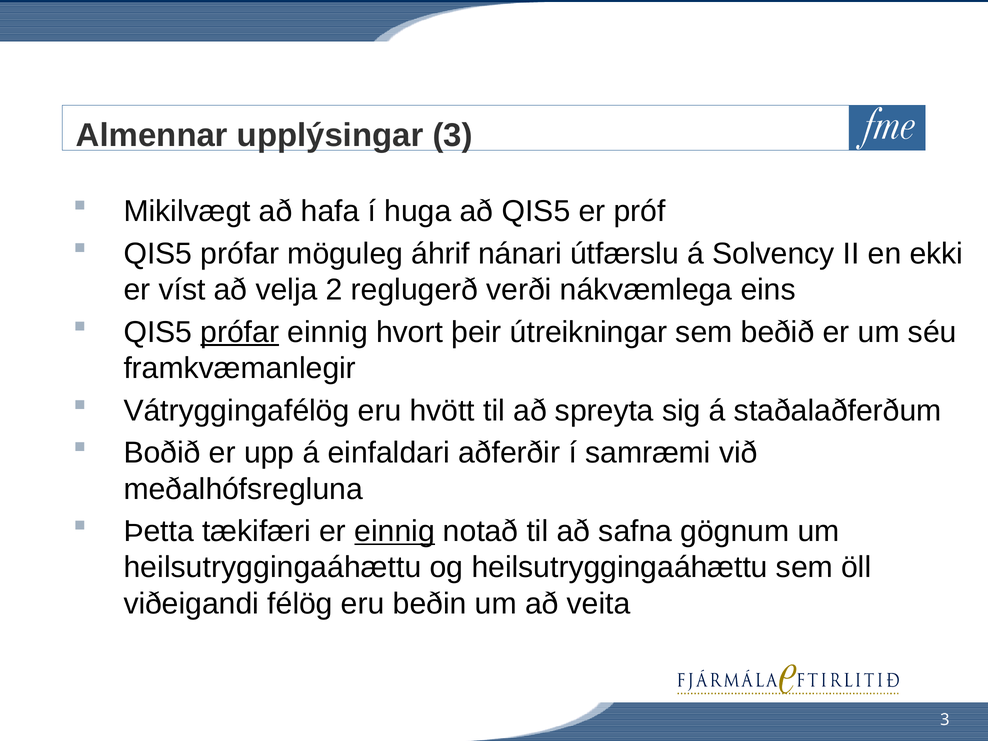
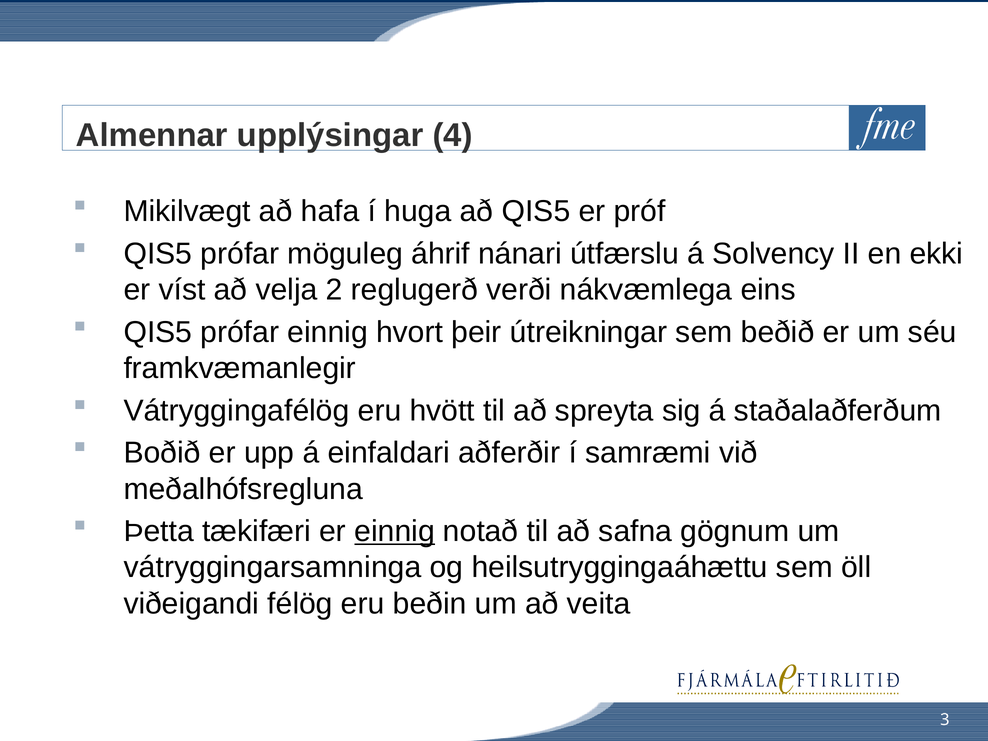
upplýsingar 3: 3 -> 4 (453, 136)
prófar underline: present -> none (240, 332)
heilsutryggingaáhættu: heilsutryggingaáhættu -> vátryggingarsamninga (273, 568)
